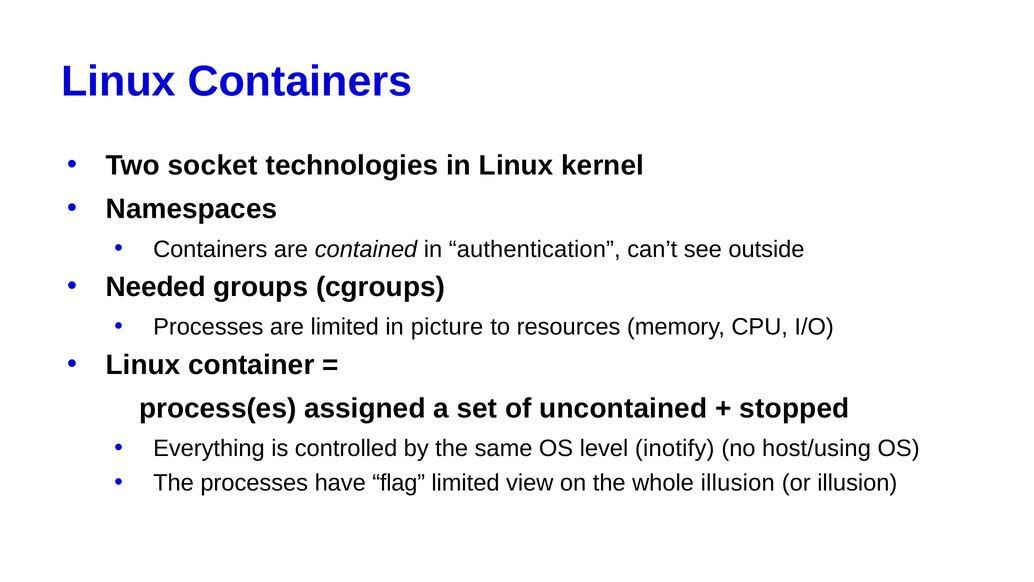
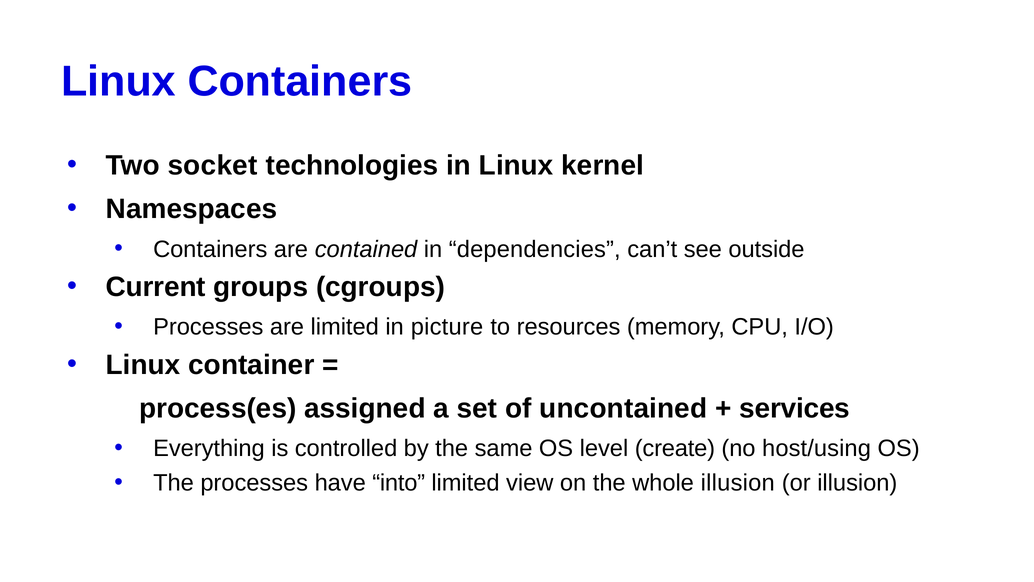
authentication: authentication -> dependencies (535, 249)
Needed: Needed -> Current (156, 287)
stopped: stopped -> services (795, 408)
inotify: inotify -> create (675, 448)
flag: flag -> into (399, 483)
